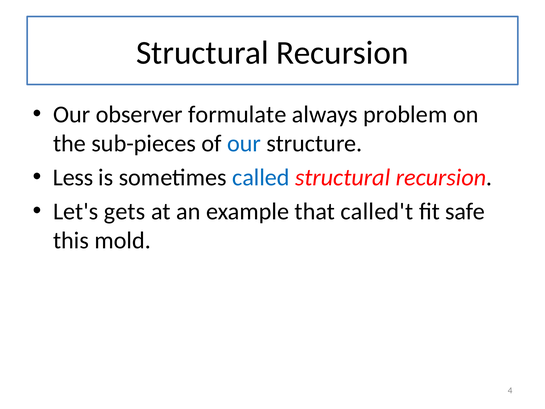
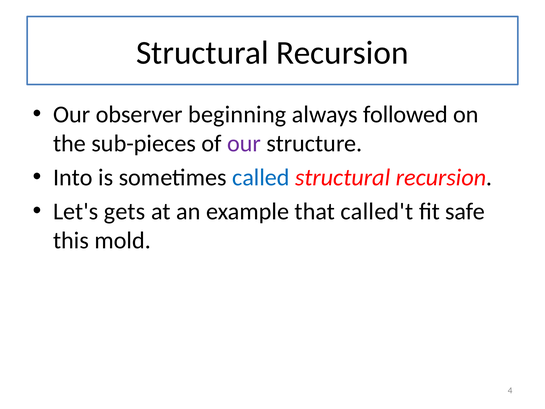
formulate: formulate -> beginning (237, 114)
problem: problem -> followed (405, 114)
our colour: blue -> purple (244, 143)
Less: Less -> Into (73, 177)
